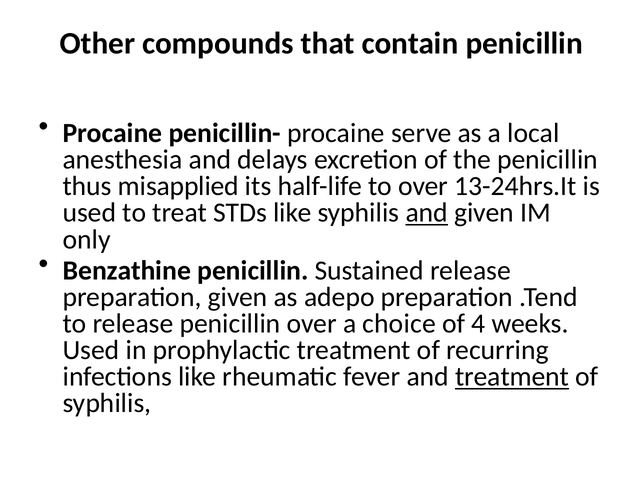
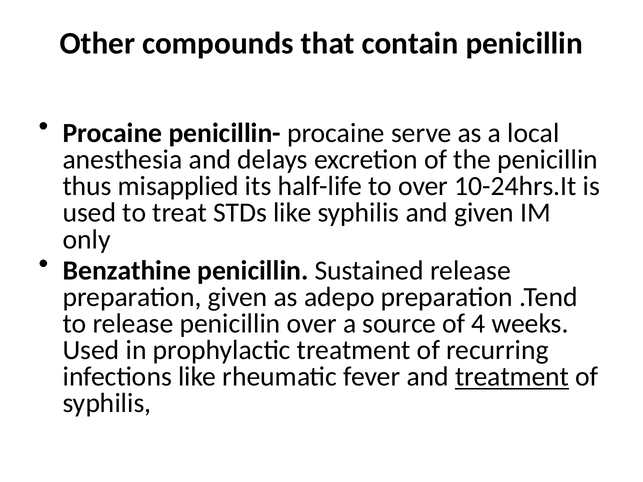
13-24hrs.It: 13-24hrs.It -> 10-24hrs.It (515, 186)
and underline: present -> none (427, 213)
choice: choice -> source (399, 324)
